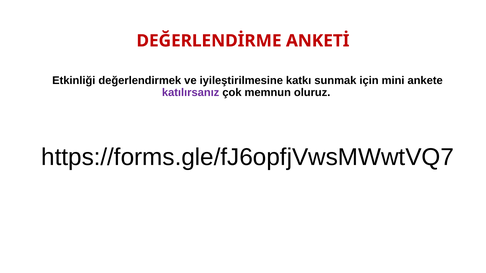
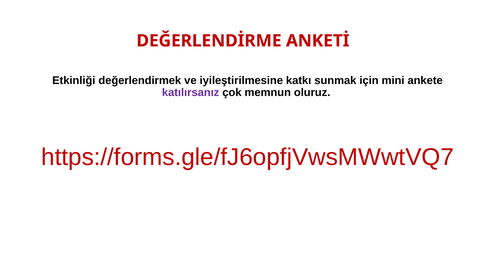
https://forms.gle/fJ6opfjVwsMWwtVQ7 colour: black -> red (248, 157)
